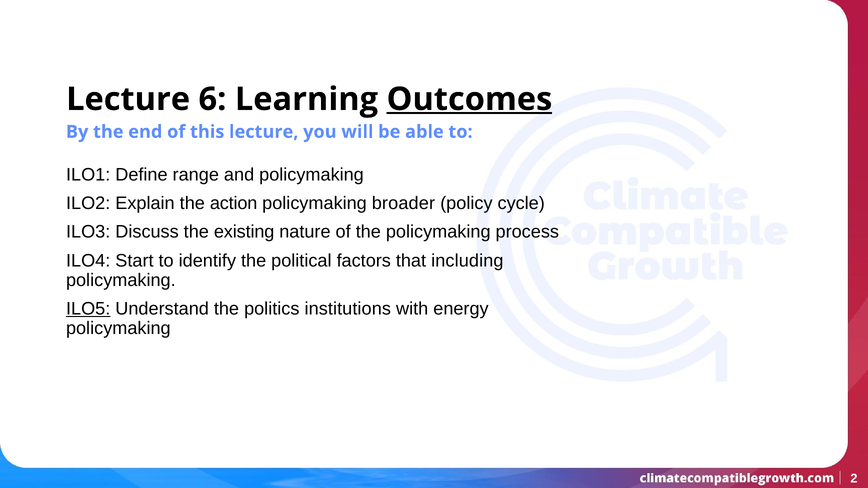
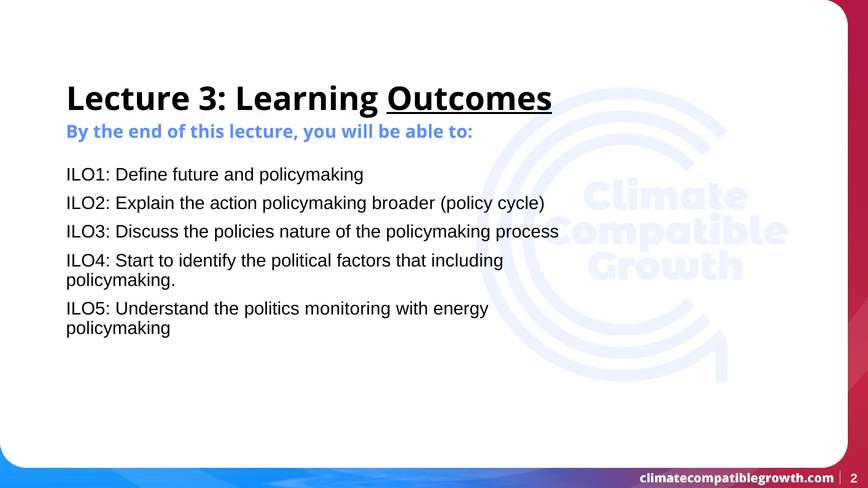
6: 6 -> 3 (212, 99)
range: range -> future (196, 175)
existing: existing -> policies (244, 232)
ILO5 underline: present -> none (88, 309)
institutions: institutions -> monitoring (348, 309)
